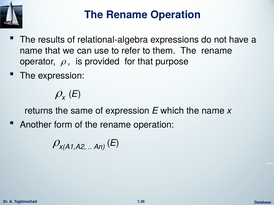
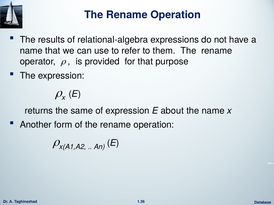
which: which -> about (172, 111)
